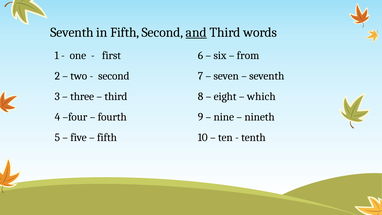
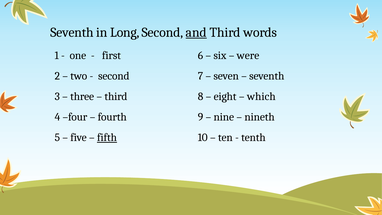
in Fifth: Fifth -> Long (125, 32)
from: from -> were (248, 55)
fifth underline: none -> present (107, 137)
